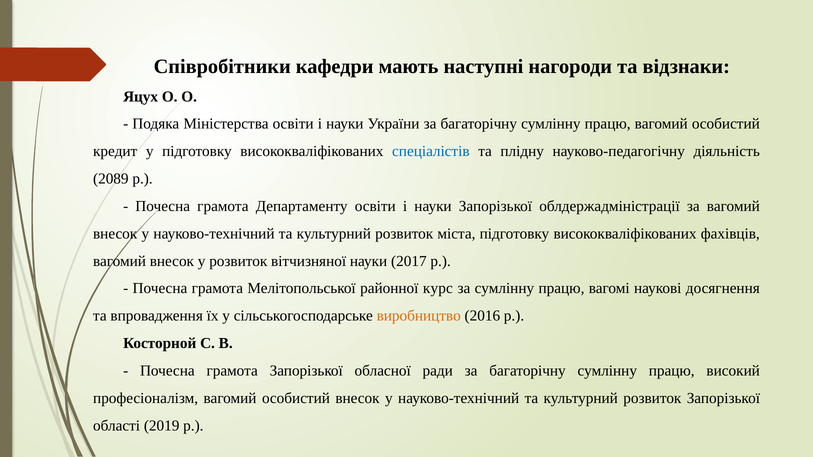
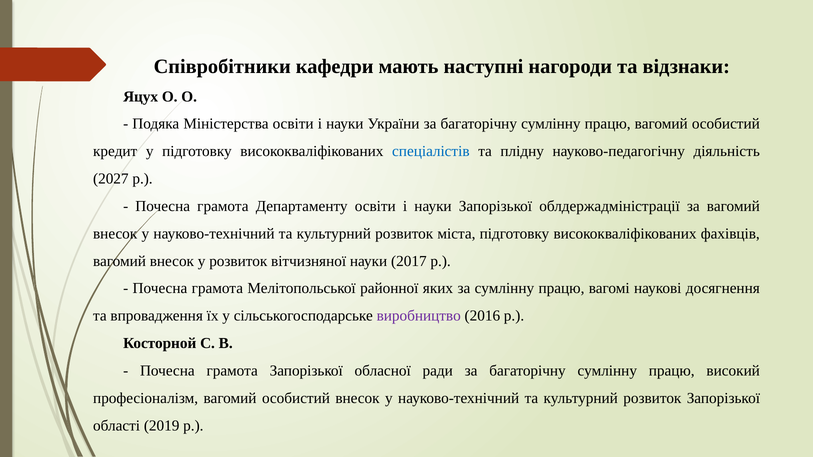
2089: 2089 -> 2027 (111, 179)
курс: курс -> яких (438, 289)
виробництво colour: orange -> purple (419, 316)
